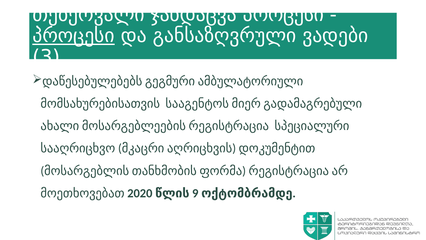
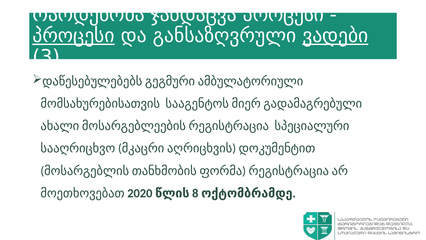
თებერვალი: თებერვალი -> რაოდენობა (89, 15)
ვადები underline: none -> present (335, 36)
9: 9 -> 8 (195, 193)
